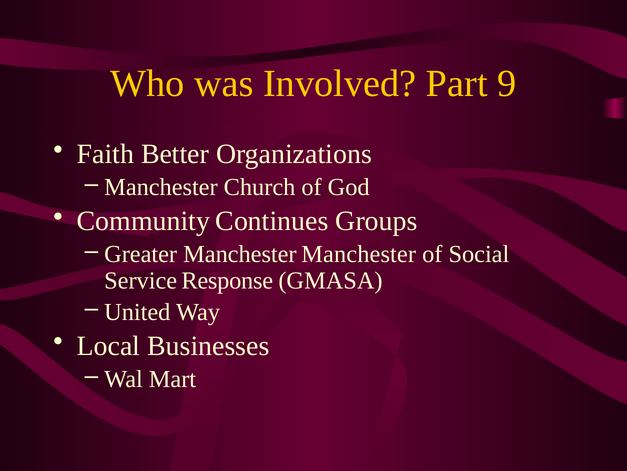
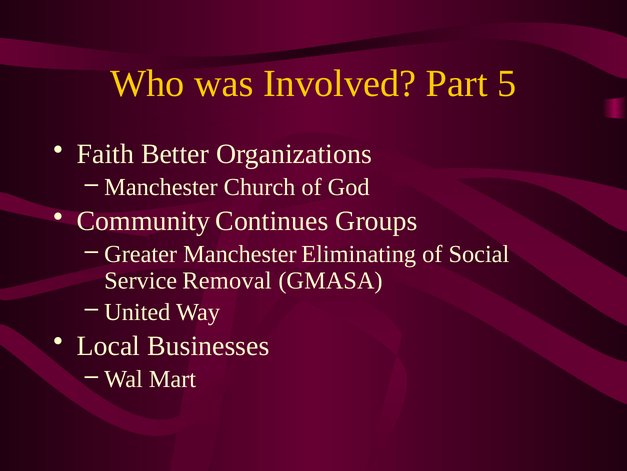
9: 9 -> 5 (507, 84)
Manchester Manchester: Manchester -> Eliminating (359, 254)
Response: Response -> Removal (227, 280)
